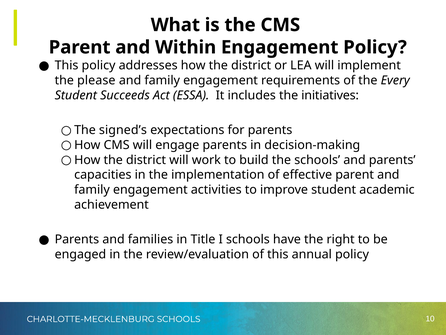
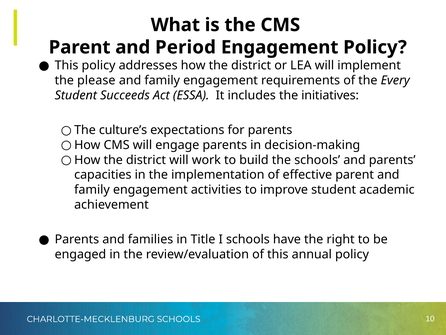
Within: Within -> Period (185, 47)
signed’s: signed’s -> culture’s (123, 130)
